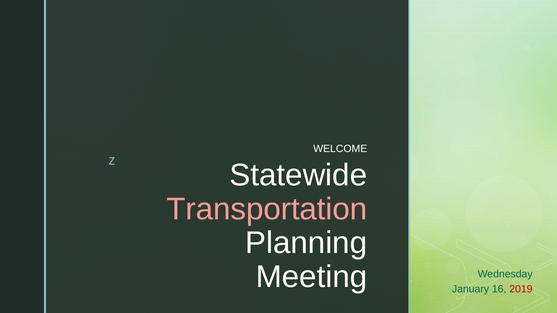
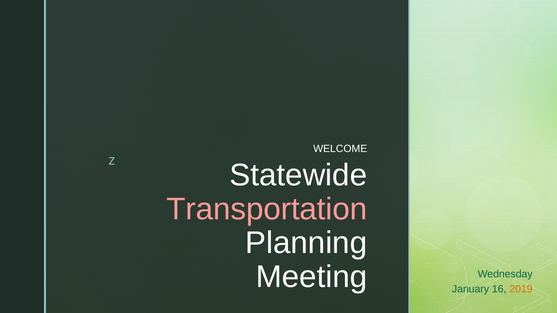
2019 colour: red -> orange (521, 289)
